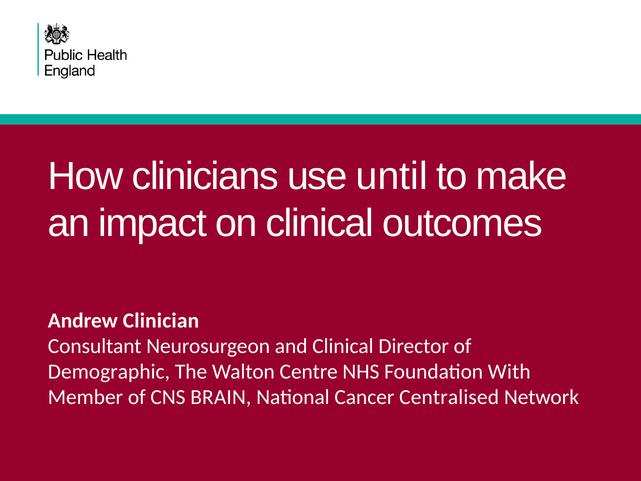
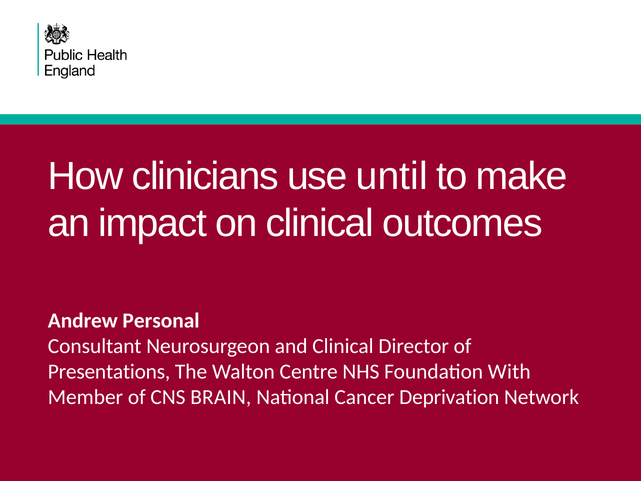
Clinician: Clinician -> Personal (161, 320)
Demographic: Demographic -> Presentations (109, 372)
Centralised: Centralised -> Deprivation (449, 397)
